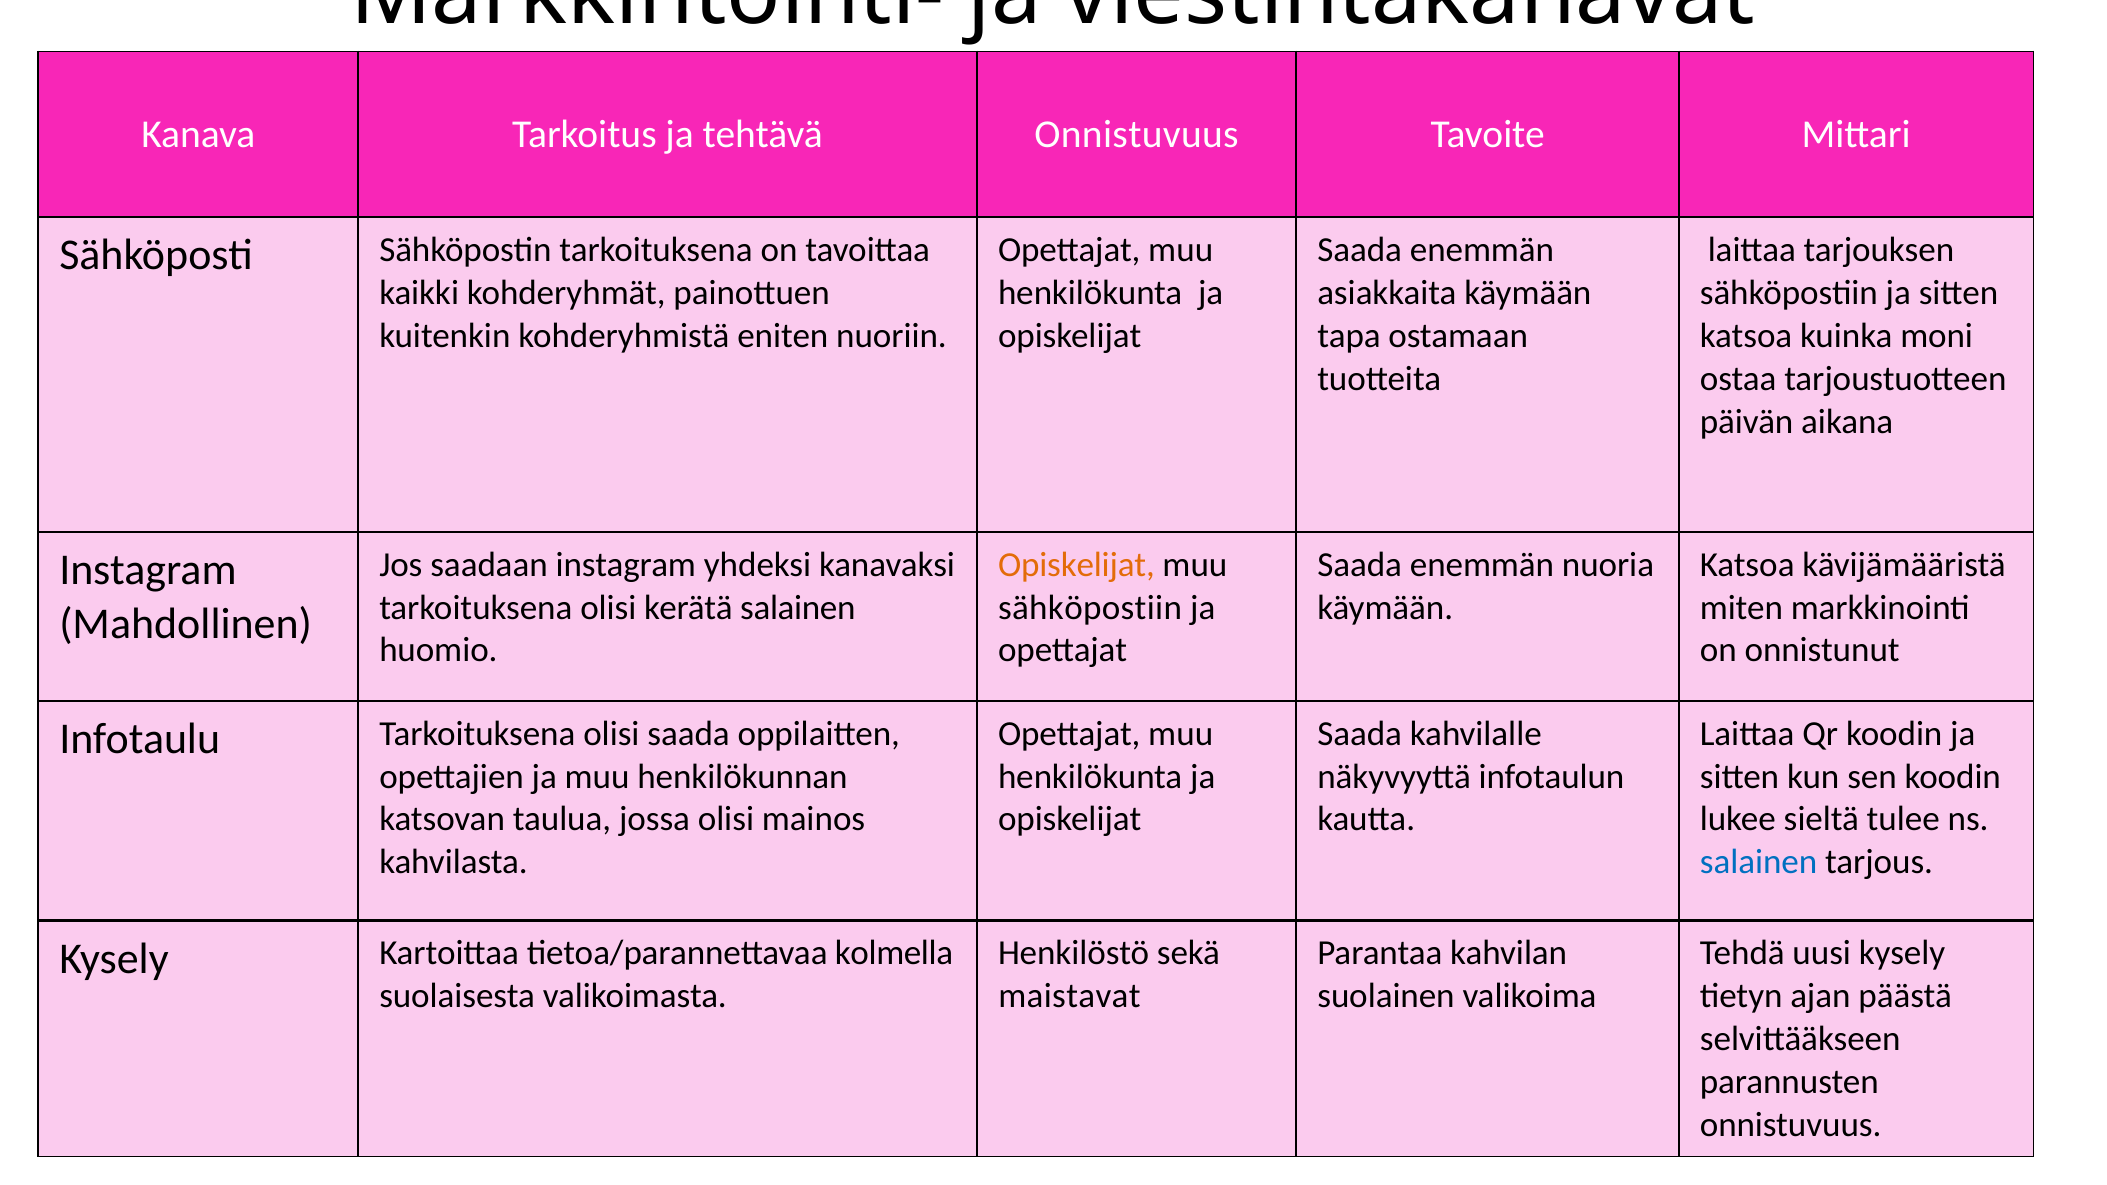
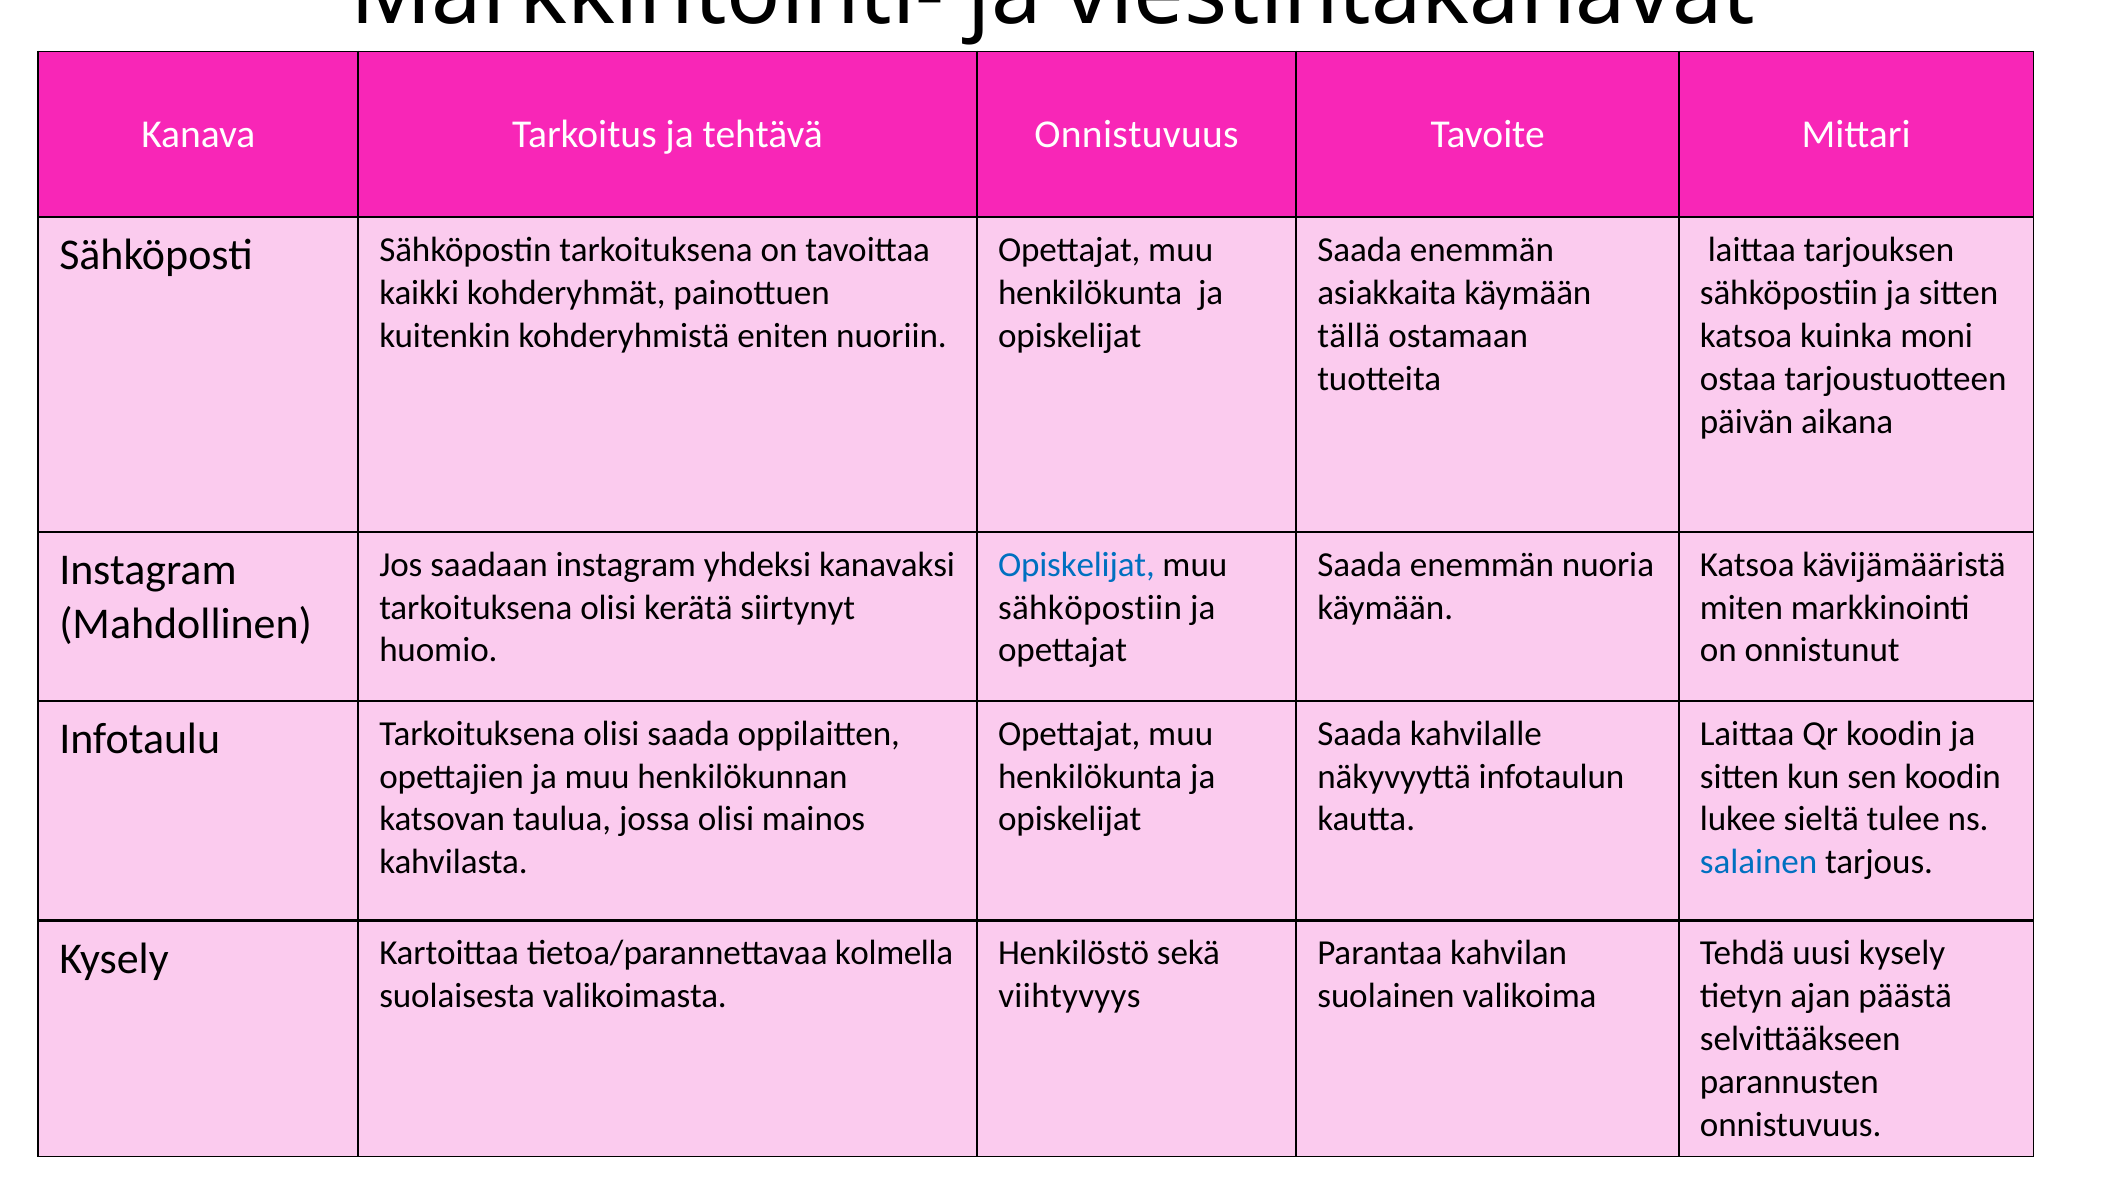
tapa: tapa -> tällä (1349, 336)
Opiskelijat colour: orange -> blue (1076, 565)
kerätä salainen: salainen -> siirtynyt (798, 608)
maistavat: maistavat -> viihtyvyys (1069, 996)
